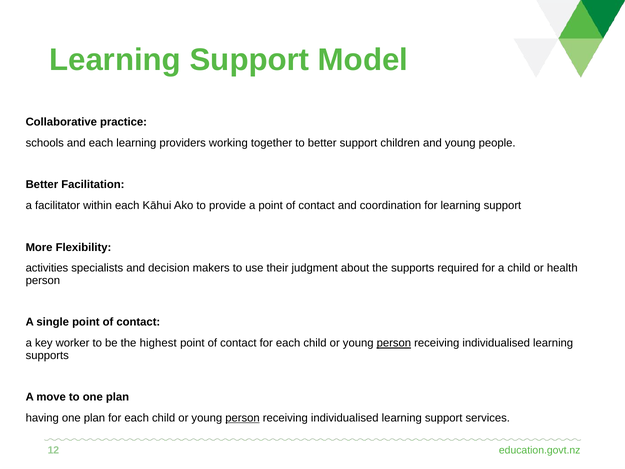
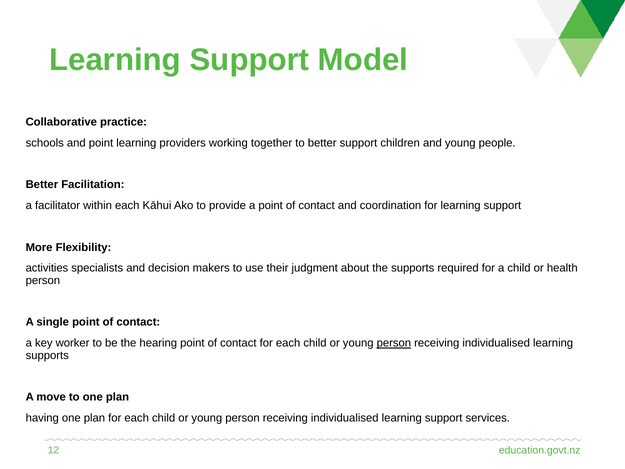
and each: each -> point (101, 143)
highest: highest -> hearing (158, 343)
person underline: present -> none (243, 418)
